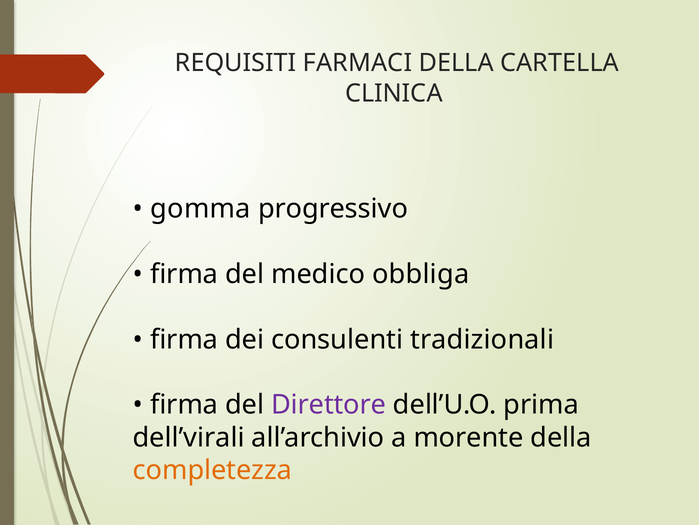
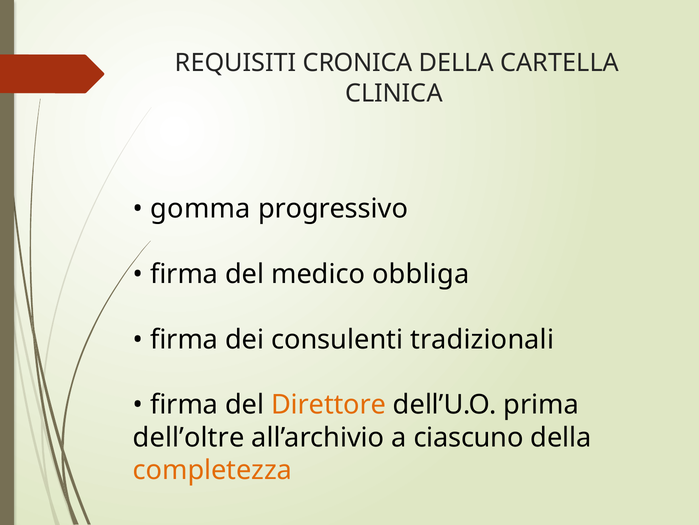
FARMACI: FARMACI -> CRONICA (358, 63)
Direttore colour: purple -> orange (329, 404)
dell’virali: dell’virali -> dell’oltre (189, 437)
morente: morente -> ciascuno (469, 437)
